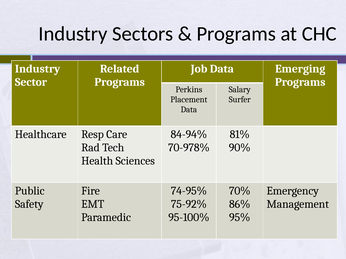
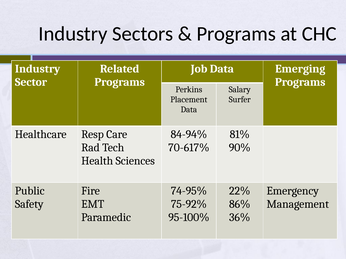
70-978%: 70-978% -> 70-617% (189, 148)
70%: 70% -> 22% (240, 191)
95%: 95% -> 36% (240, 218)
